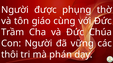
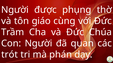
vững: vững -> quan (82, 44)
thôi: thôi -> trót (10, 55)
